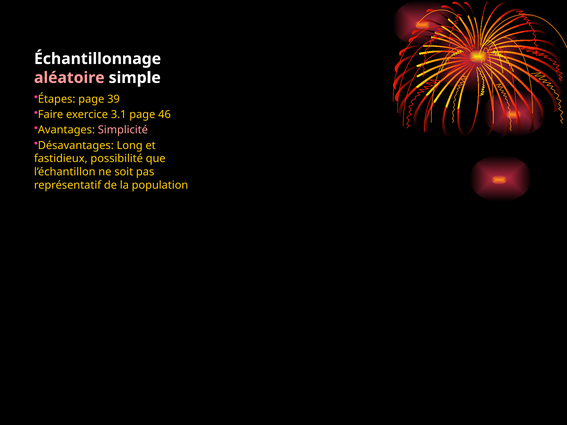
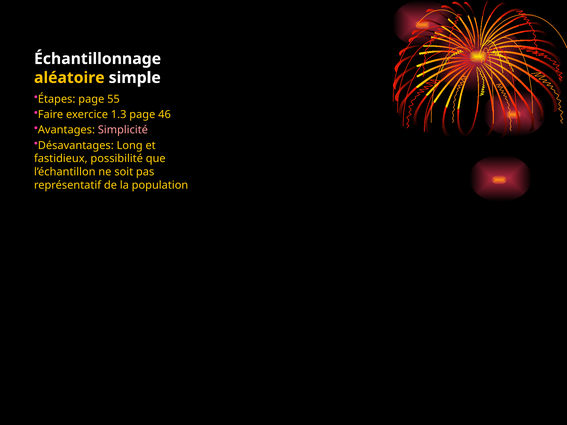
aléatoire colour: pink -> yellow (69, 78)
39: 39 -> 55 (113, 99)
3.1: 3.1 -> 1.3 (119, 115)
